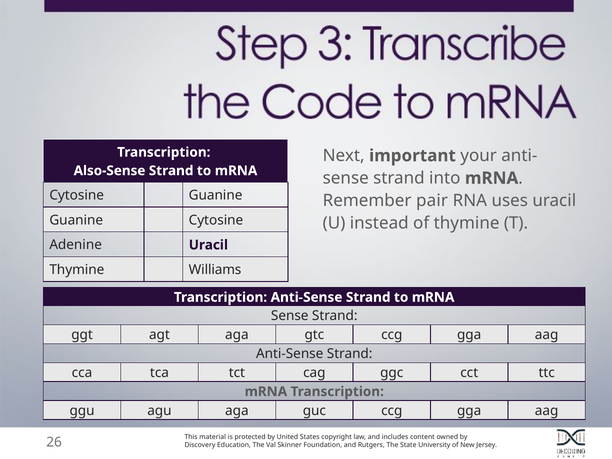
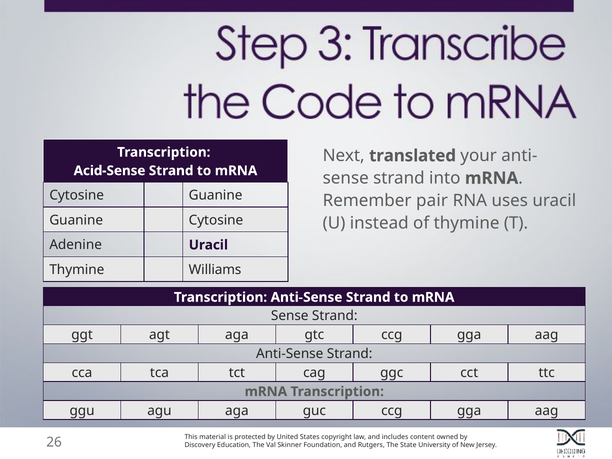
important: important -> translated (413, 156)
Also-Sense: Also-Sense -> Acid-Sense (110, 171)
